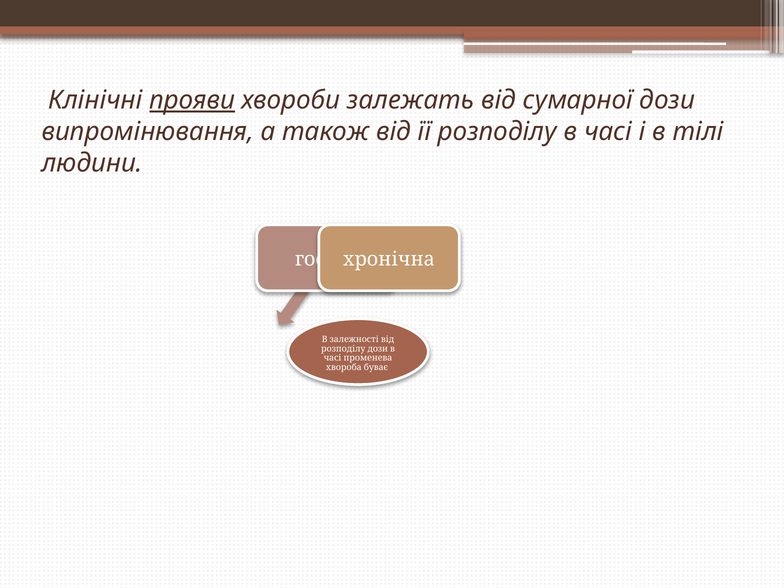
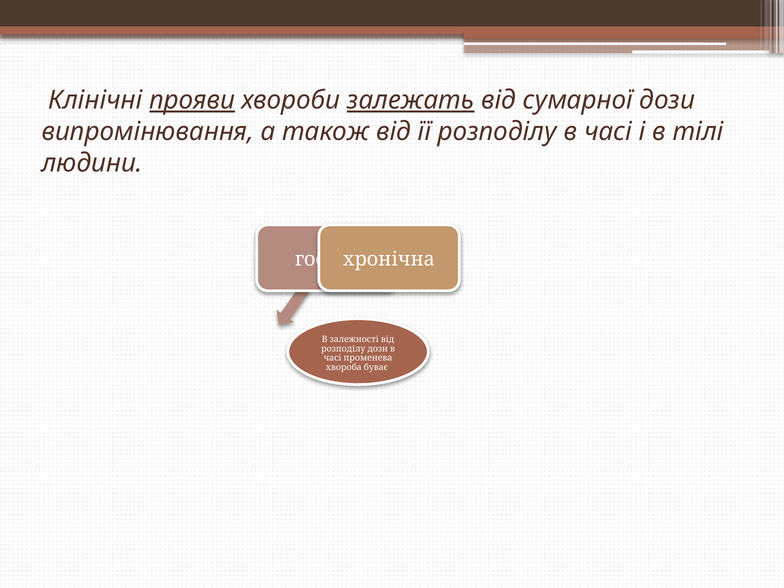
залежать underline: none -> present (411, 100)
